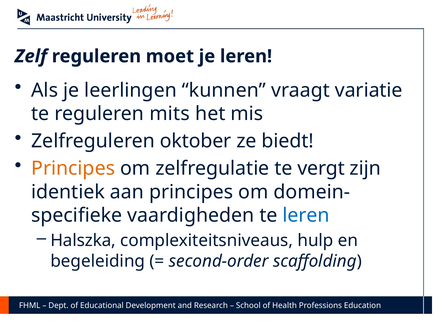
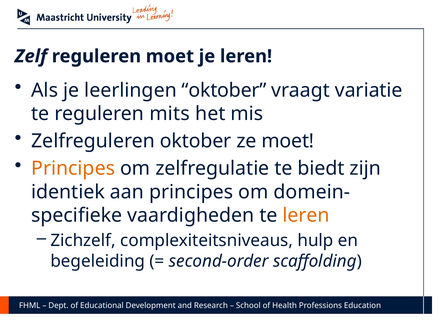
leerlingen kunnen: kunnen -> oktober (224, 90)
ze biedt: biedt -> moet (288, 141)
vergt: vergt -> biedt (321, 168)
leren colour: blue -> orange (306, 215)
Halszka: Halszka -> Zichzelf (83, 241)
